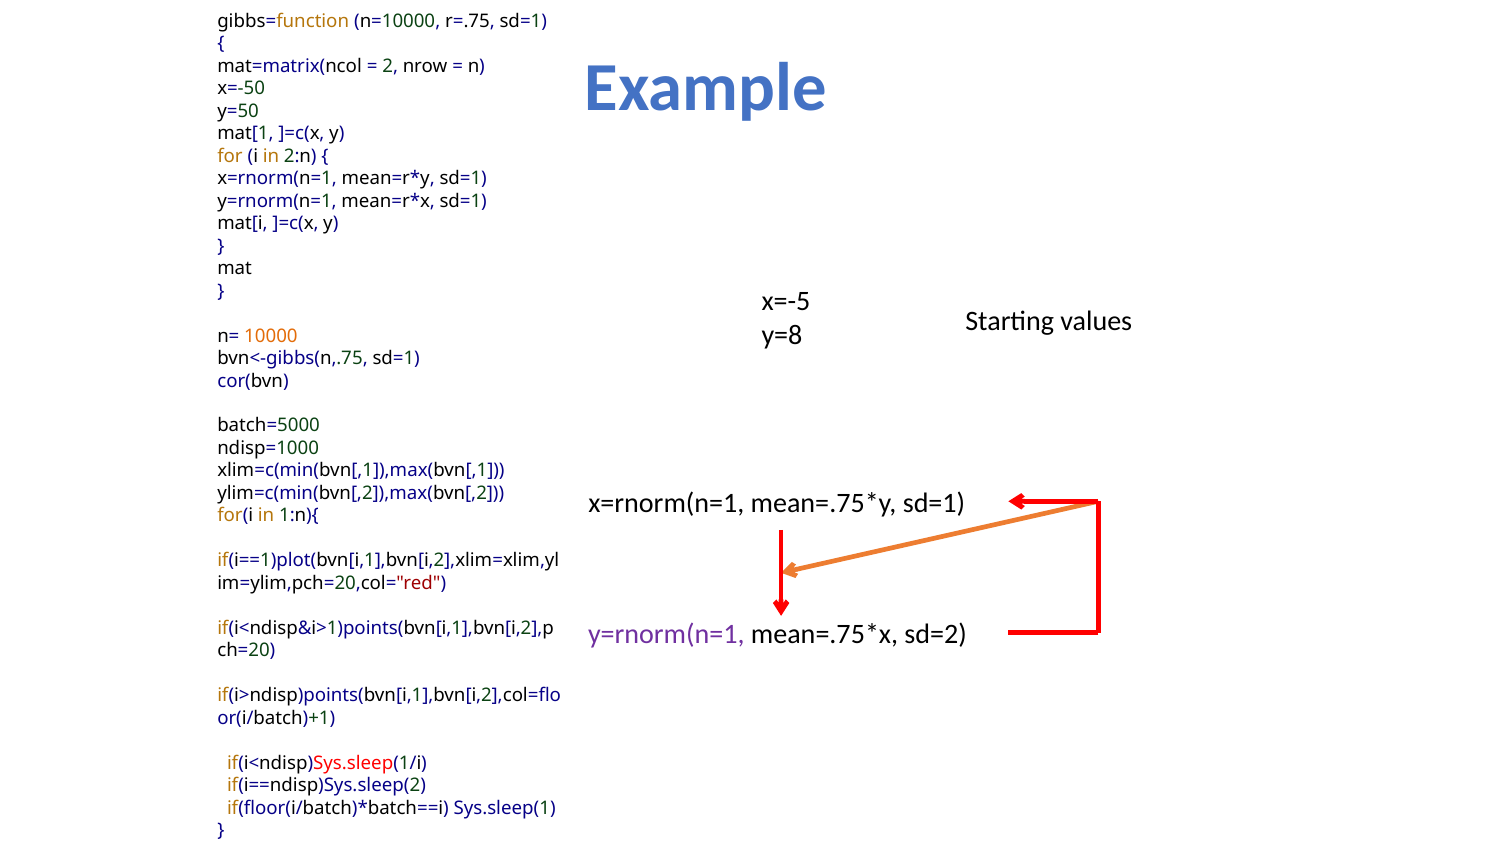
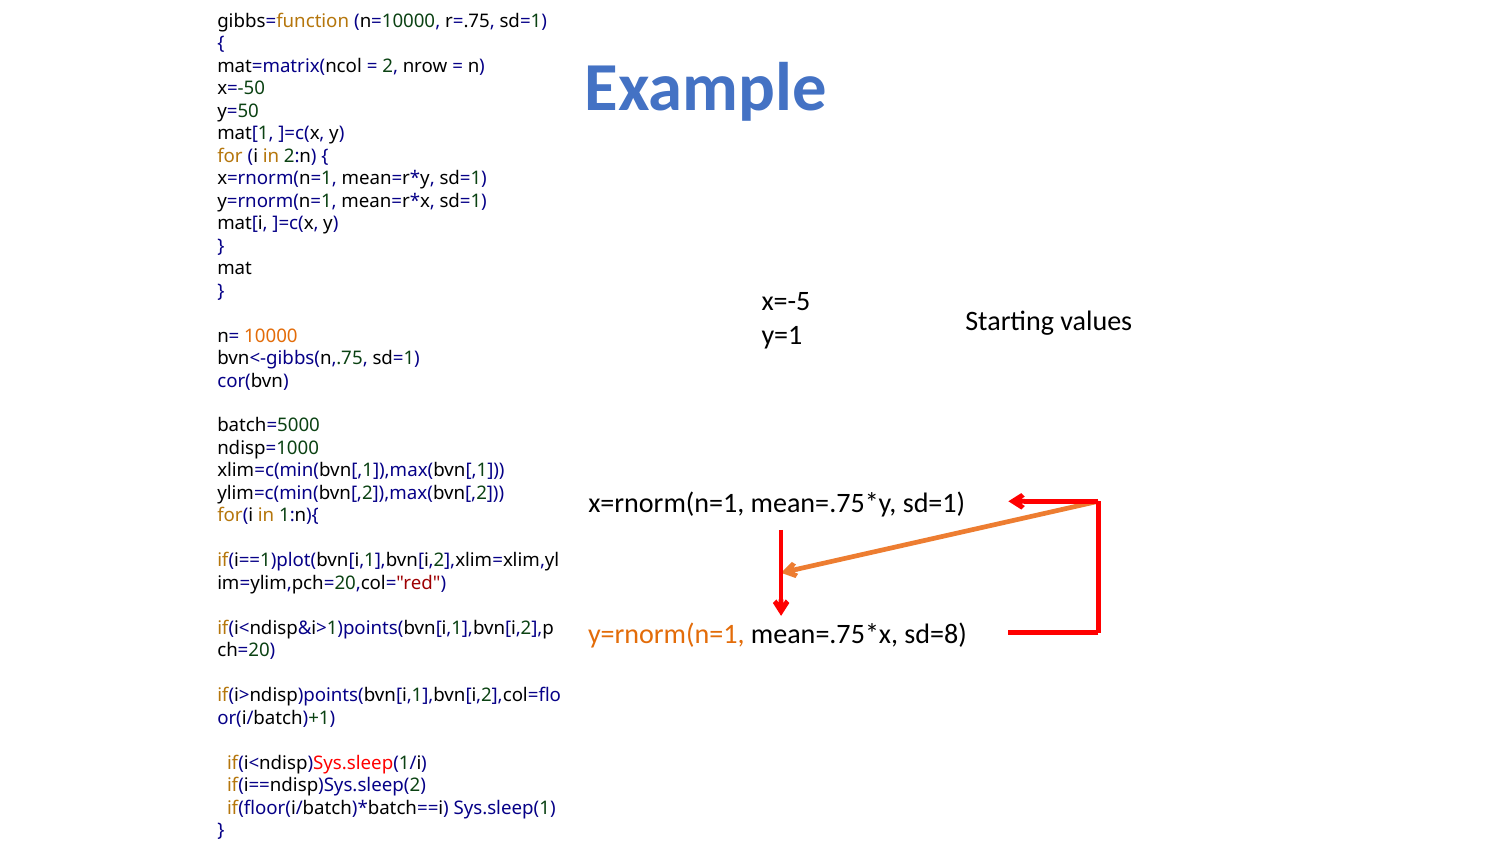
y=8: y=8 -> y=1 (782, 335)
y=rnorm(n=1 colour: purple -> orange (666, 634)
sd=2: sd=2 -> sd=8 (936, 634)
